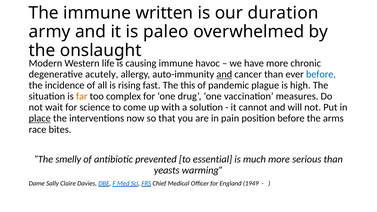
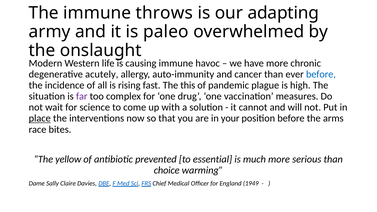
written: written -> throws (164, 13)
duration: duration -> adapting (283, 13)
and underline: present -> none (224, 74)
far colour: orange -> purple (82, 96)
pain: pain -> your (230, 118)
smelly: smelly -> yellow (68, 159)
yeasts: yeasts -> choice (167, 170)
